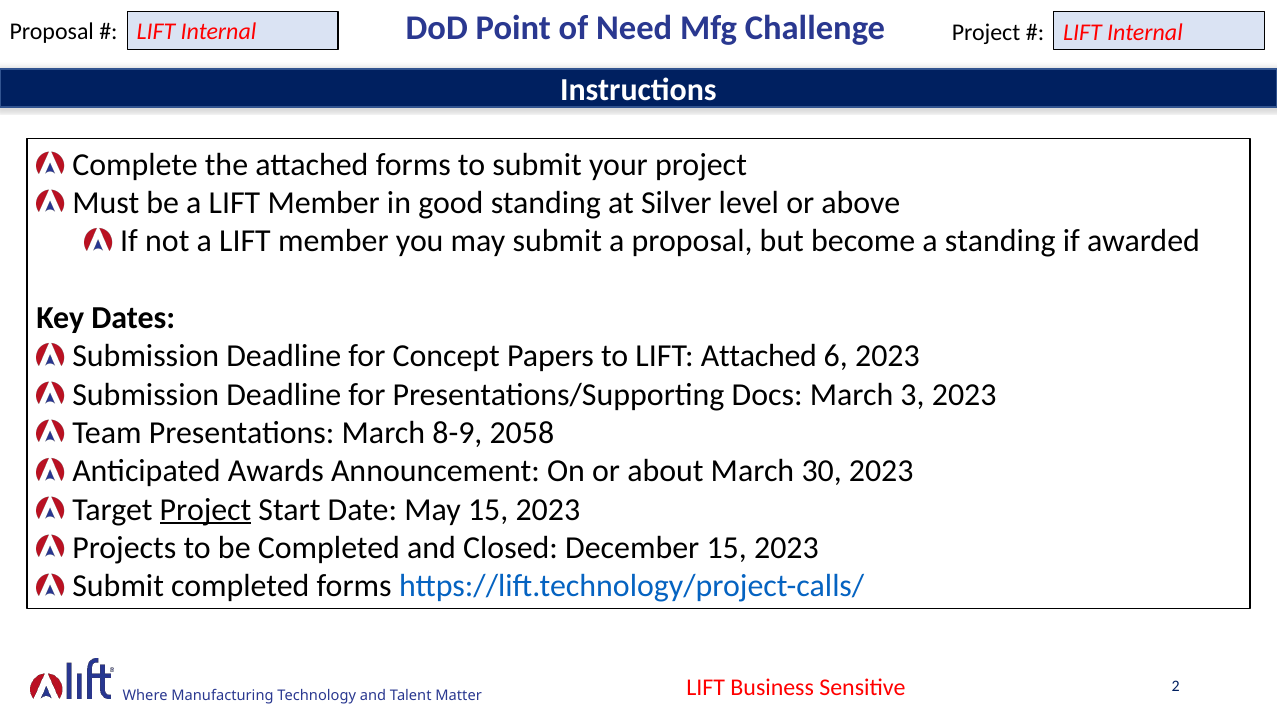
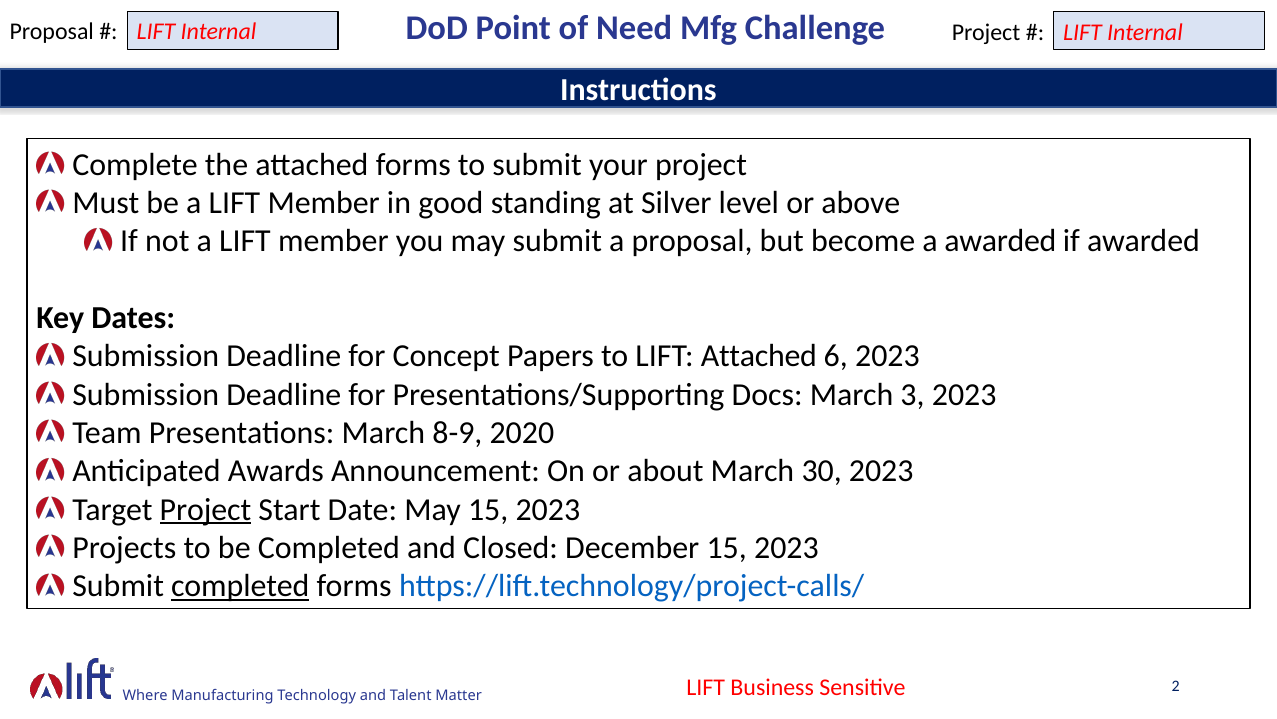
a standing: standing -> awarded (1000, 241)
2058: 2058 -> 2020 (522, 433)
completed underline: none -> present (240, 586)
